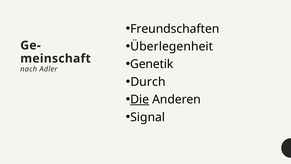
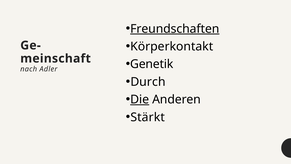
Freundschaften underline: none -> present (175, 29)
Überlegenheit: Überlegenheit -> Körperkontakt (172, 46)
Signal: Signal -> Stärkt (148, 117)
